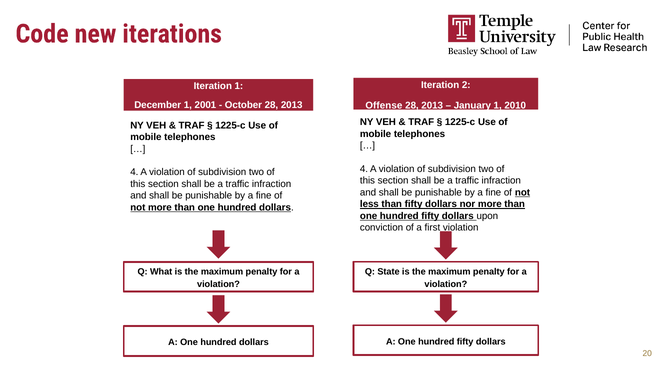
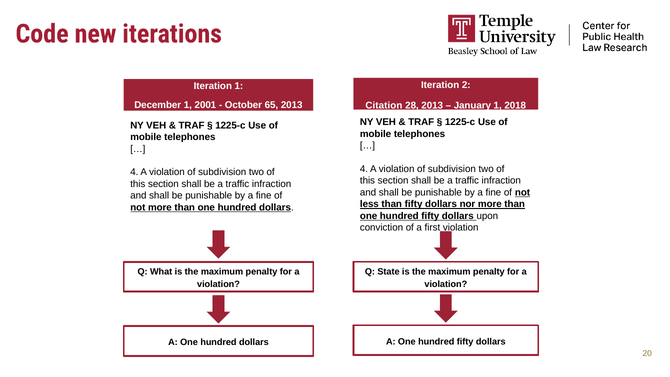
October 28: 28 -> 65 (271, 105)
Offense: Offense -> Citation (384, 105)
2010: 2010 -> 2018 (515, 105)
